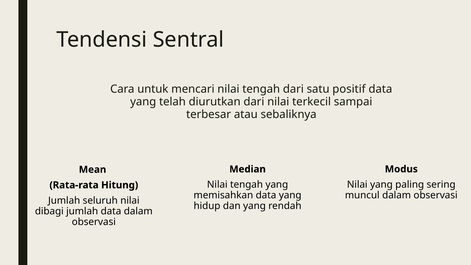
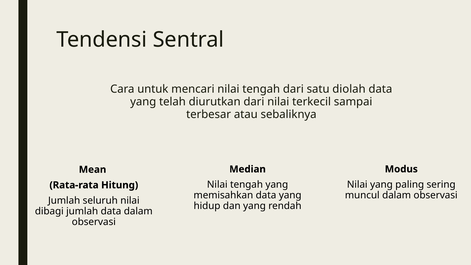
positif: positif -> diolah (349, 89)
